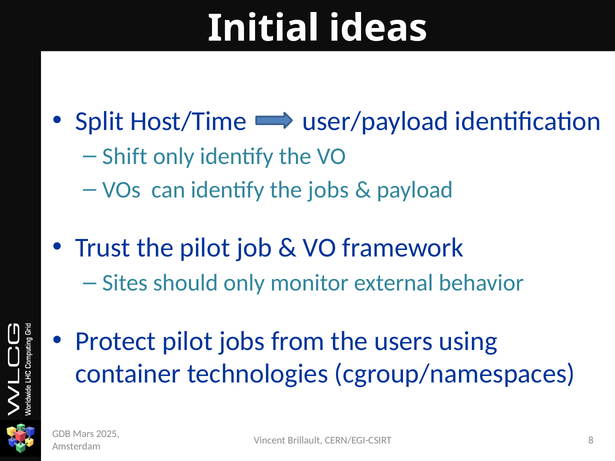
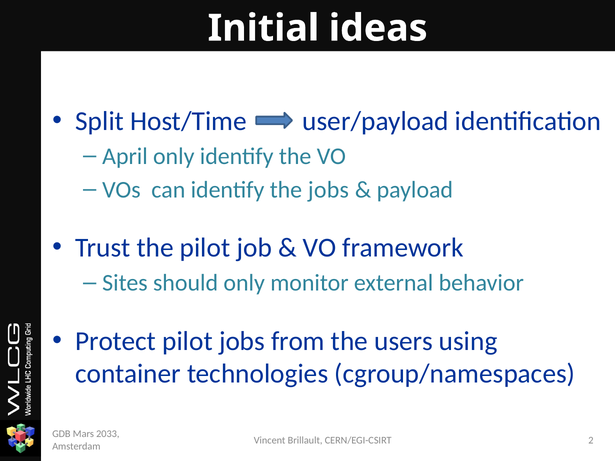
Shift: Shift -> April (125, 156)
2025: 2025 -> 2033 (108, 434)
8: 8 -> 2 (591, 440)
